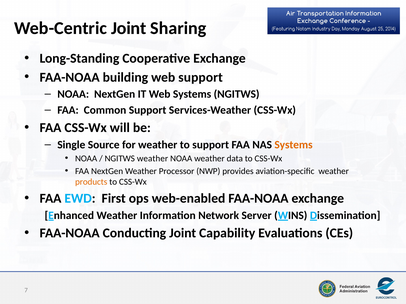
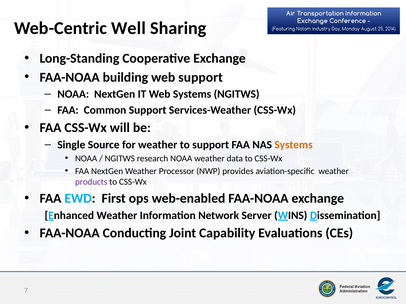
Web-Centric Joint: Joint -> Well (129, 28)
NGITWS weather: weather -> research (153, 159)
products colour: orange -> purple (91, 182)
